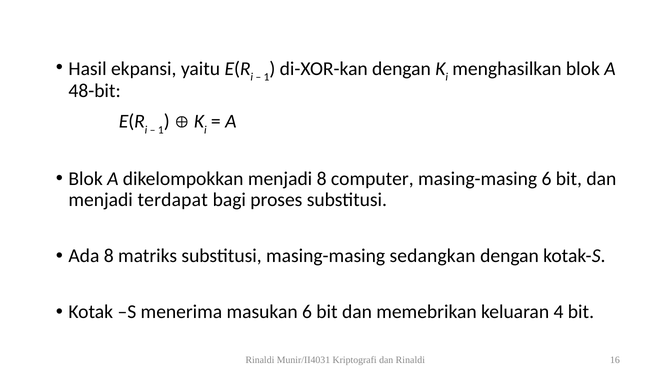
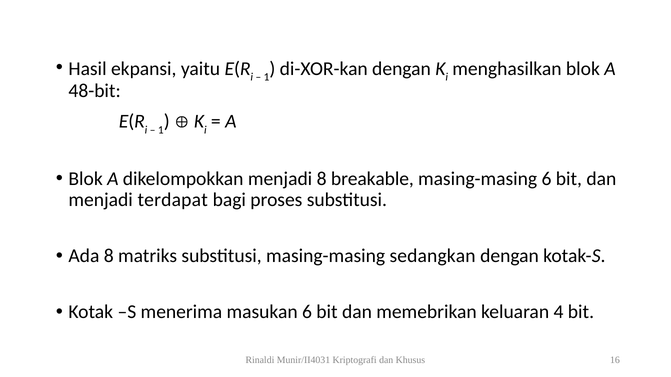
computer: computer -> breakable (372, 179)
dan Rinaldi: Rinaldi -> Khusus (410, 361)
